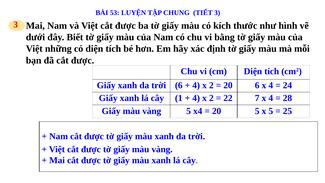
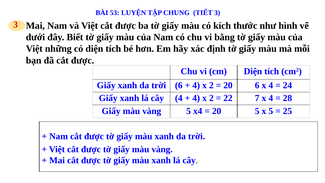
cây 1: 1 -> 4 (179, 98)
